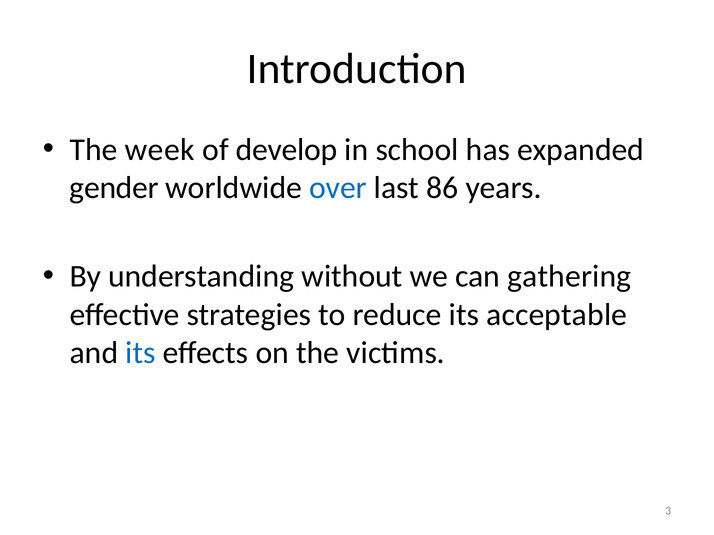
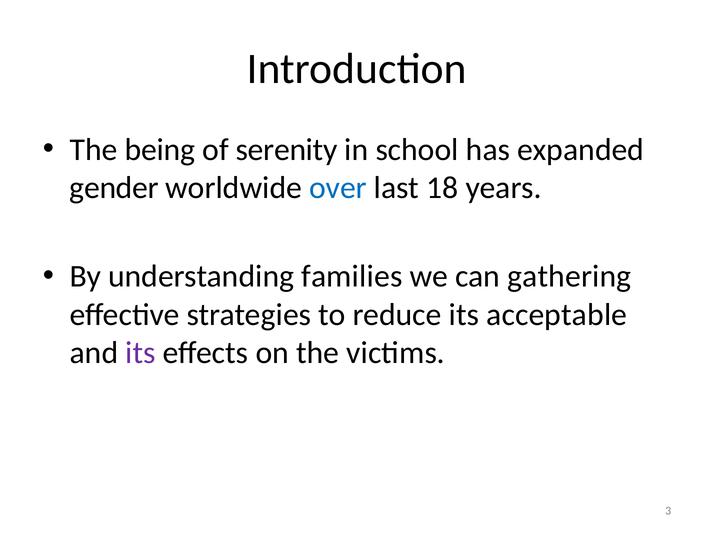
week: week -> being (160, 150)
develop: develop -> serenity (287, 150)
86: 86 -> 18 (442, 188)
without: without -> families (352, 277)
its colour: blue -> purple (140, 353)
